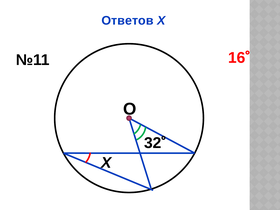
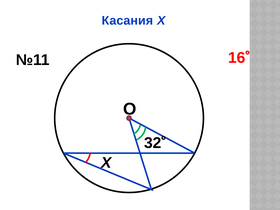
Ответов: Ответов -> Касания (127, 21)
